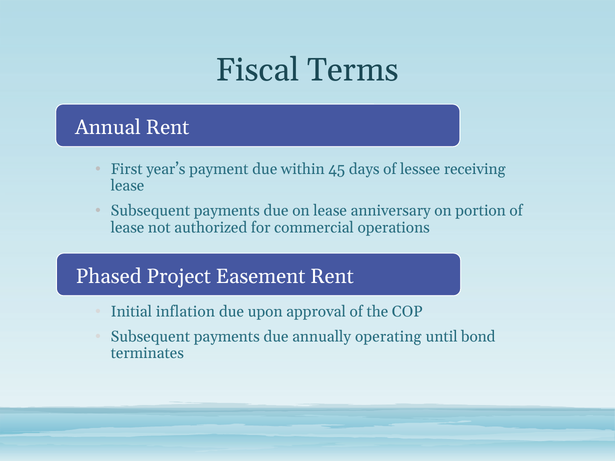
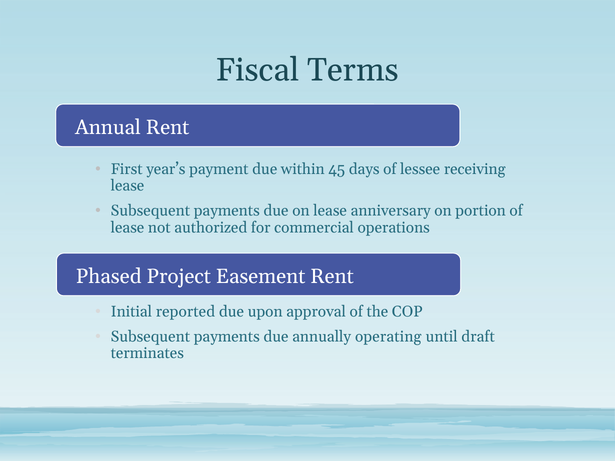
inflation: inflation -> reported (185, 312)
bond: bond -> draft (478, 337)
